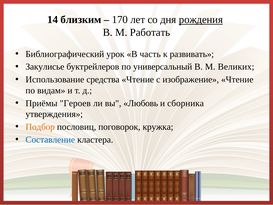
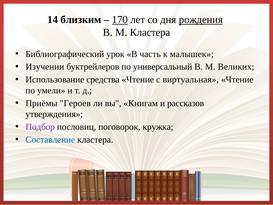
170 underline: none -> present (120, 20)
М Работать: Работать -> Кластера (150, 32)
развивать: развивать -> малышек (192, 54)
Закулисье: Закулисье -> Изучении (45, 67)
изображение: изображение -> виртуальная (191, 79)
видам: видам -> умели (51, 90)
Любовь: Любовь -> Книгам (141, 103)
сборника: сборника -> рассказов (186, 103)
Подбор colour: orange -> purple (40, 127)
